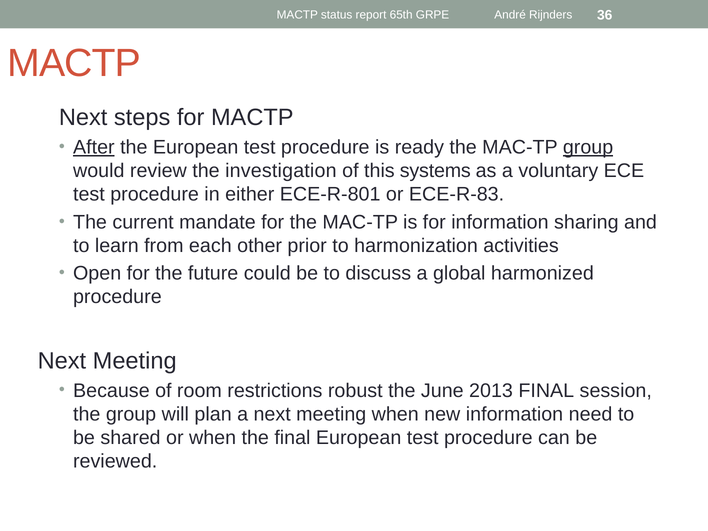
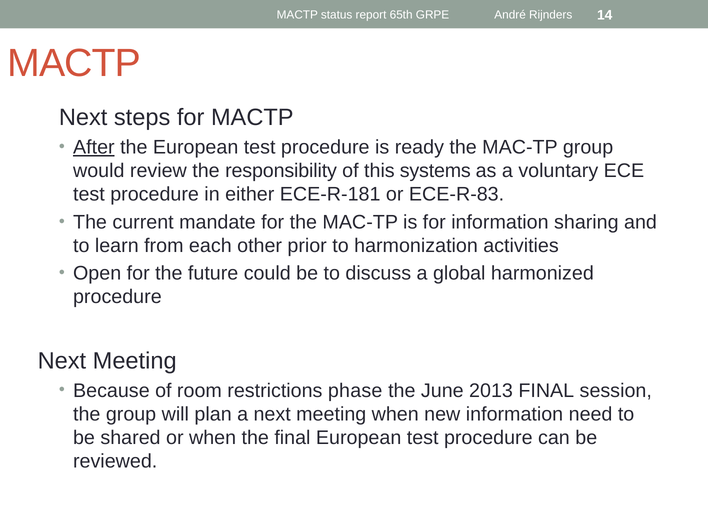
36: 36 -> 14 (605, 15)
group underline: present -> none (588, 147)
investigation: investigation -> responsibility (281, 171)
ECE-R-801: ECE-R-801 -> ECE-R-181 (330, 195)
robust: robust -> phase (355, 391)
